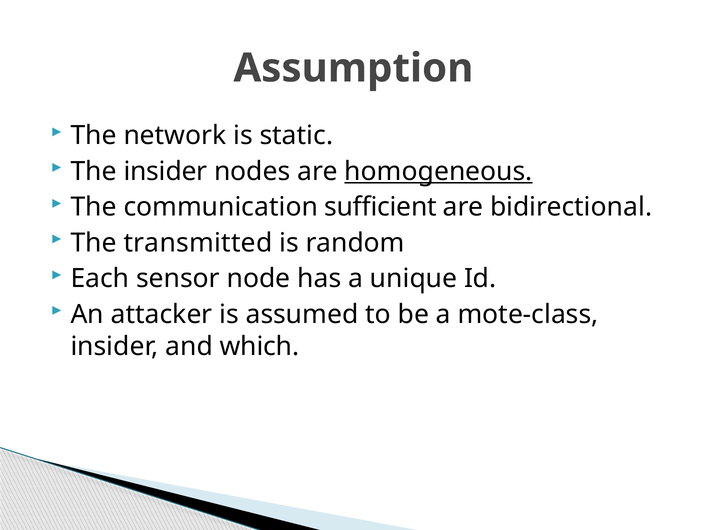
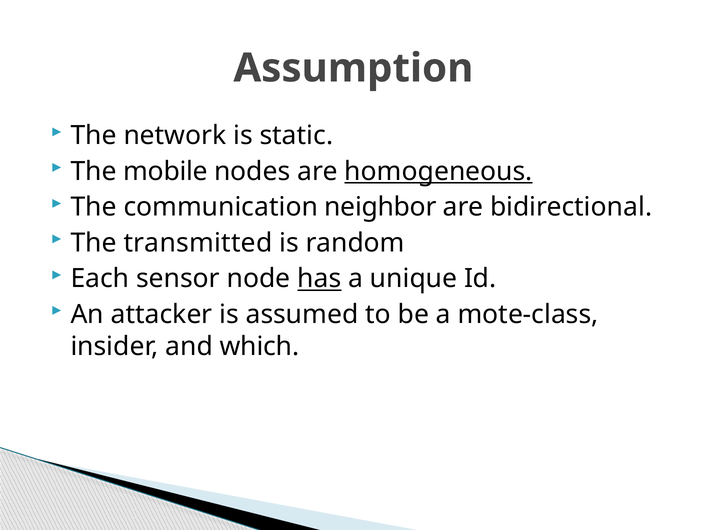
The insider: insider -> mobile (166, 172)
sufficient: sufficient -> neighbor (381, 207)
has underline: none -> present (319, 279)
